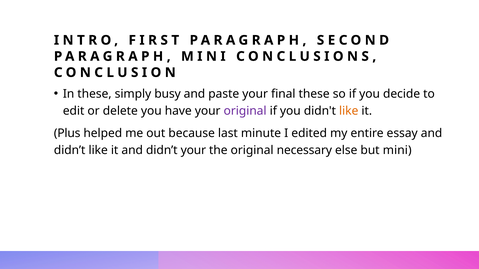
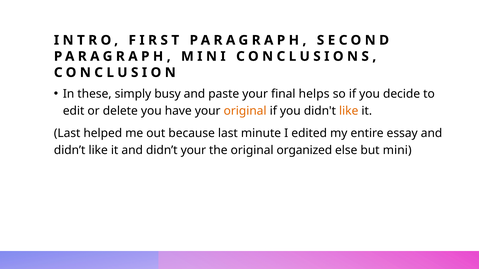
final these: these -> helps (314, 94)
original colour: purple -> orange (245, 111)
Plus: Plus -> Last (67, 133)
necessary: necessary -> organized (304, 151)
